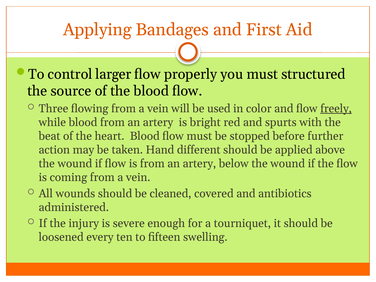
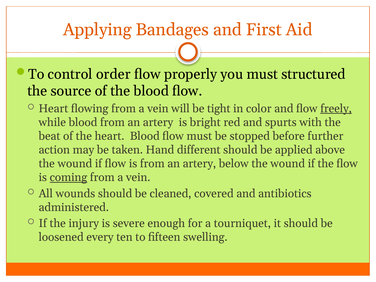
larger: larger -> order (113, 74)
Three: Three -> Heart (53, 109)
used: used -> tight (219, 109)
coming underline: none -> present (68, 177)
